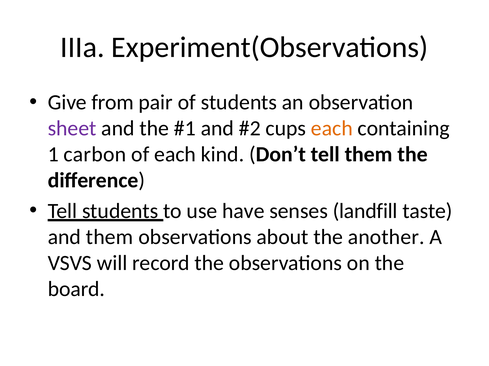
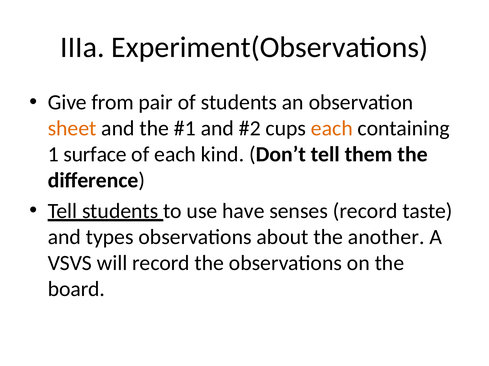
sheet colour: purple -> orange (72, 129)
carbon: carbon -> surface (95, 155)
senses landfill: landfill -> record (365, 211)
and them: them -> types (110, 237)
